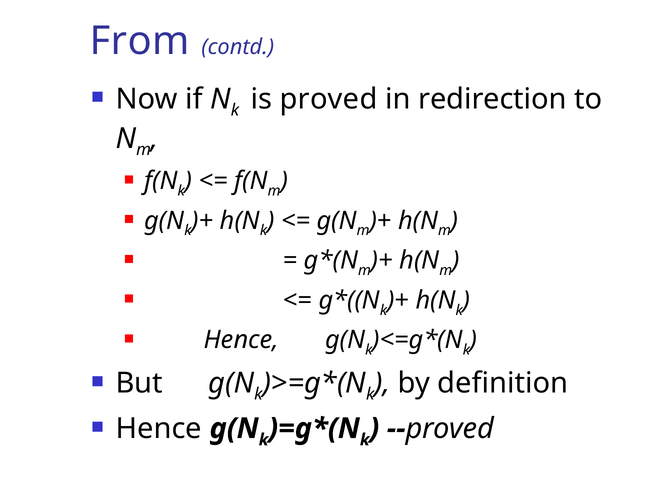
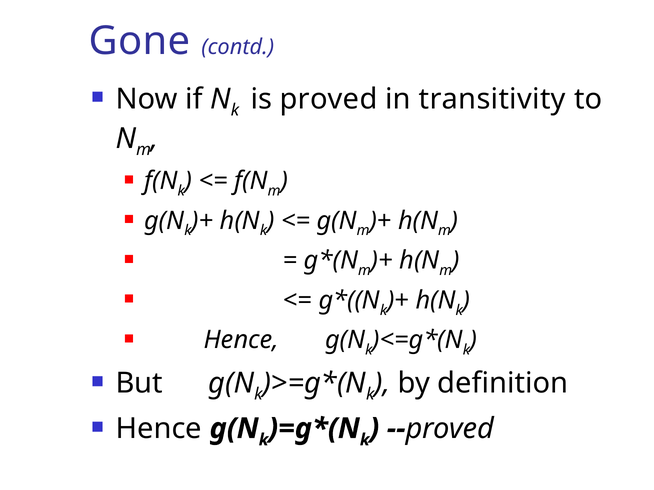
From: From -> Gone (140, 41)
redirection: redirection -> transitivity (492, 99)
